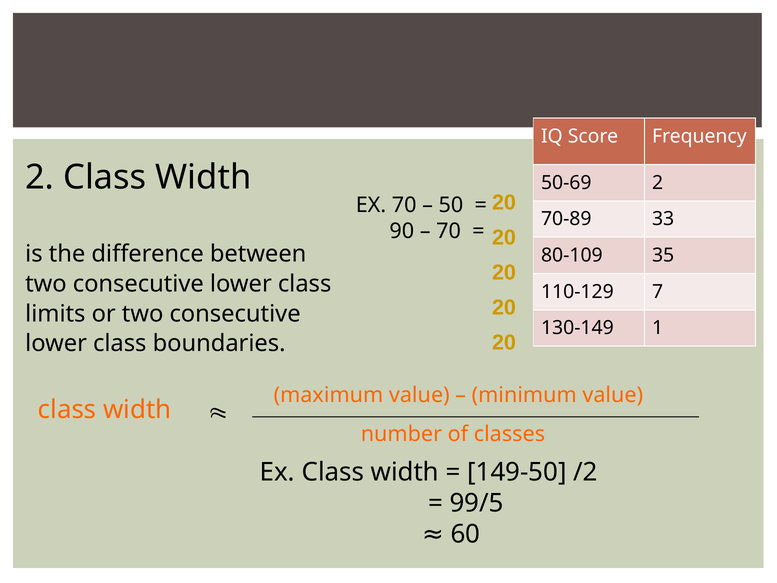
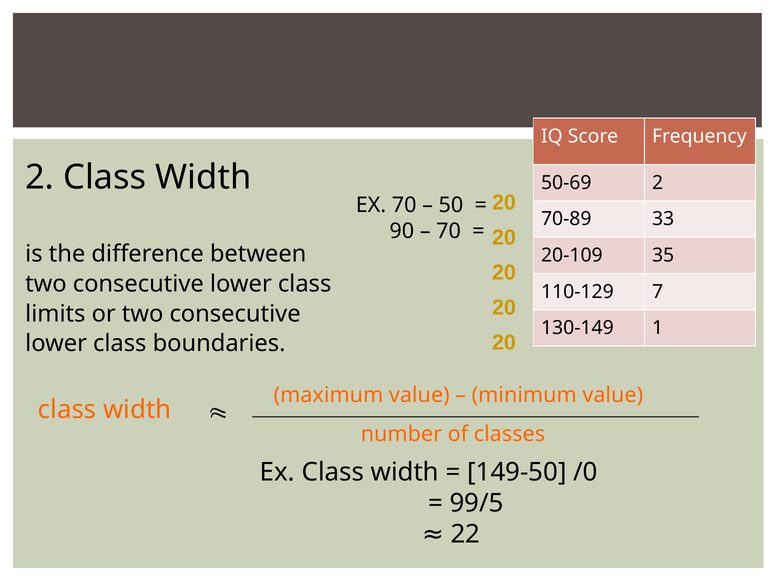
80-109: 80-109 -> 20-109 (572, 255)
/2: /2 -> /0 (586, 472)
60: 60 -> 22 (465, 534)
